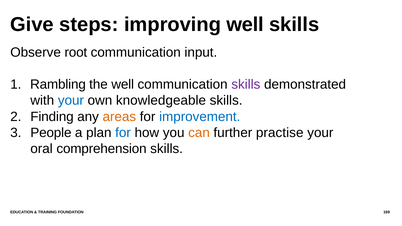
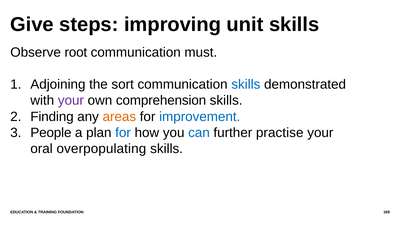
improving well: well -> unit (245, 24)
input: input -> must (201, 52)
Rambling: Rambling -> Adjoining (58, 85)
the well: well -> sort (123, 85)
skills colour: purple -> blue (246, 85)
your colour: blue -> purple (71, 101)
knowledgeable: knowledgeable -> comprehension (161, 101)
can colour: orange -> blue (199, 133)
comprehension: comprehension -> overpopulating (101, 149)
